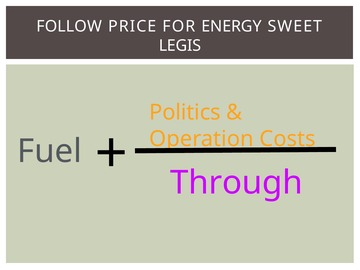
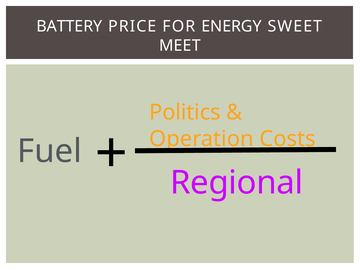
FOLLOW: FOLLOW -> BATTERY (69, 26)
LEGIS: LEGIS -> MEET (180, 45)
Through: Through -> Regional (237, 183)
